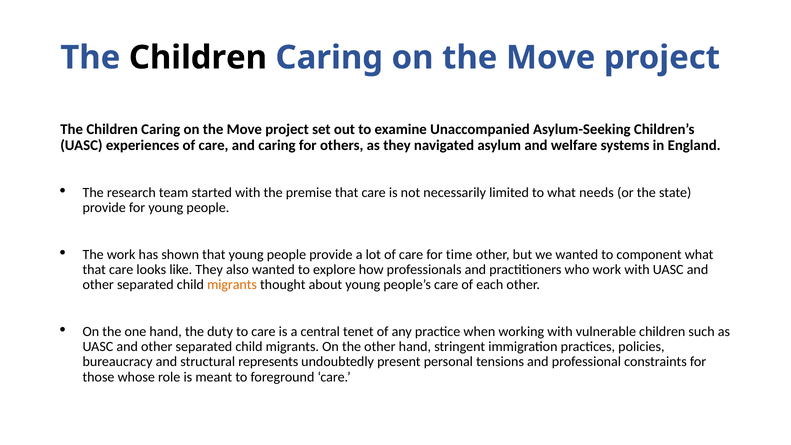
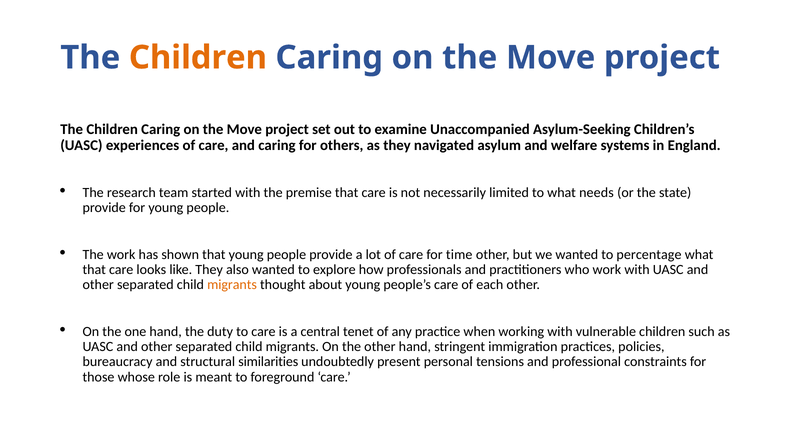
Children colour: black -> orange (198, 58)
component: component -> percentage (649, 254)
represents: represents -> similarities (268, 362)
